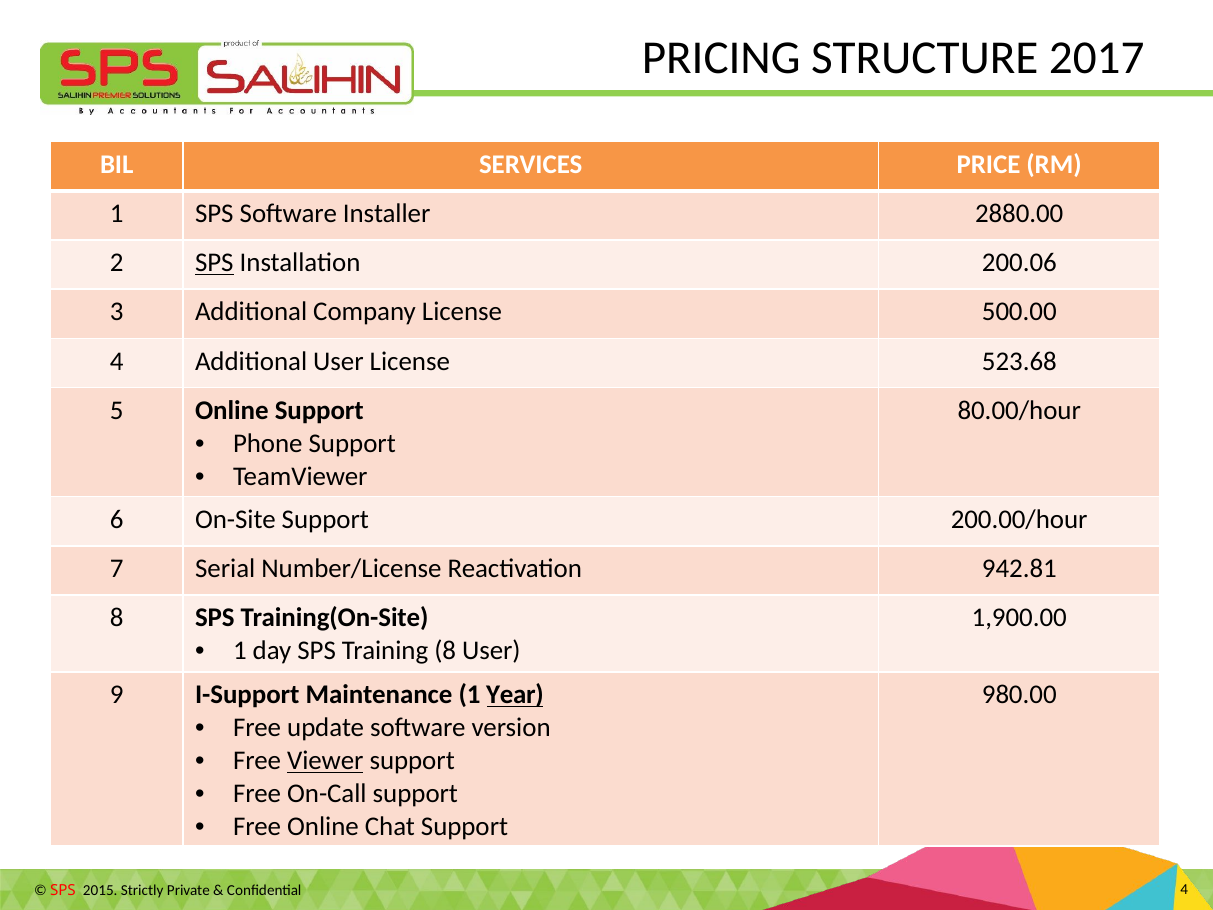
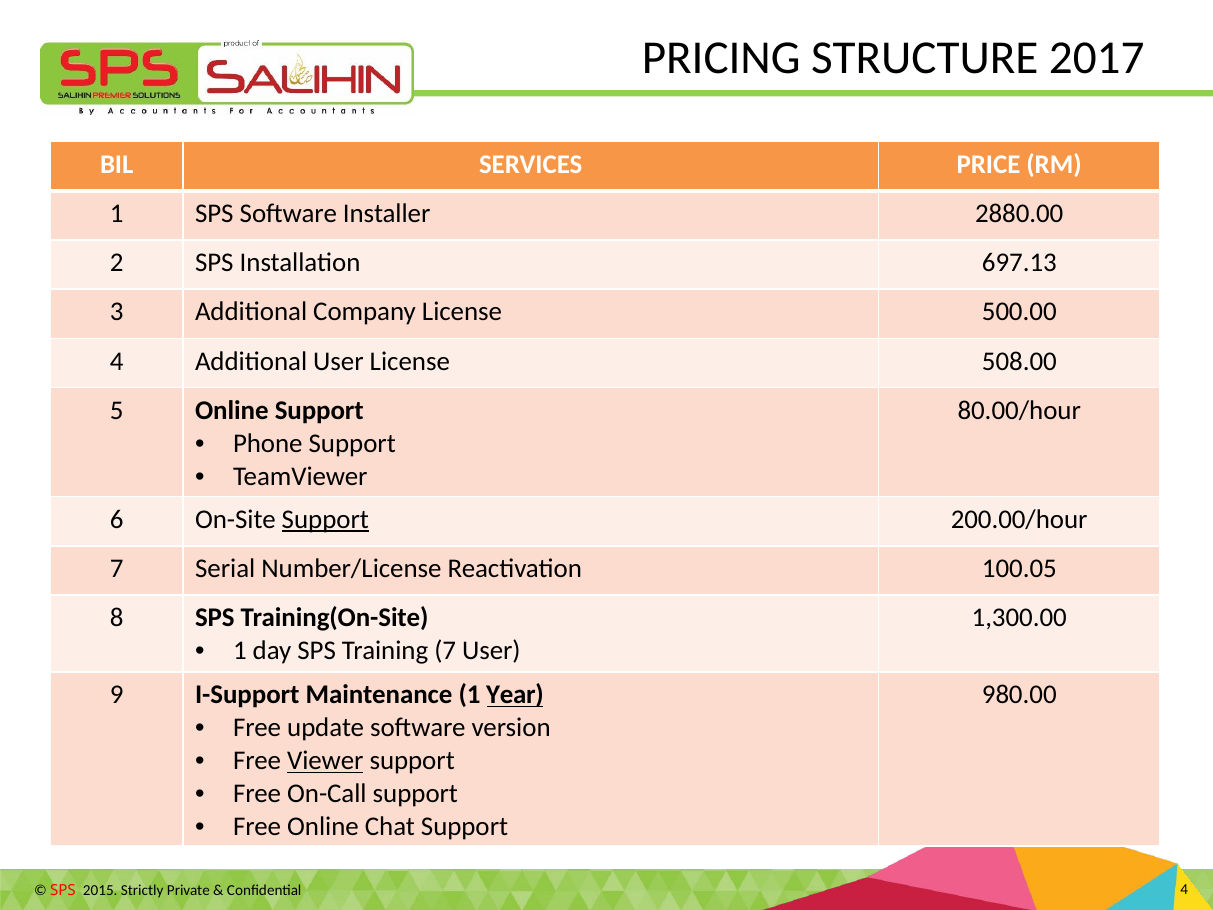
SPS underline: present -> none (214, 263)
200.06: 200.06 -> 697.13 (1019, 263)
523.68: 523.68 -> 508.00 (1019, 361)
Support underline: none -> present (325, 519)
942.81: 942.81 -> 100.05 (1019, 569)
1,900.00: 1,900.00 -> 1,300.00 (1019, 618)
Training 8: 8 -> 7 (445, 651)
